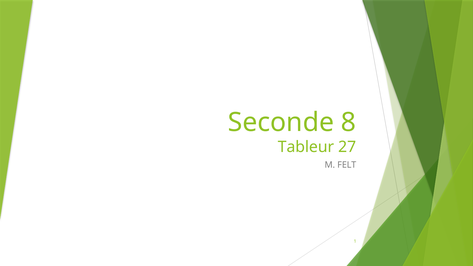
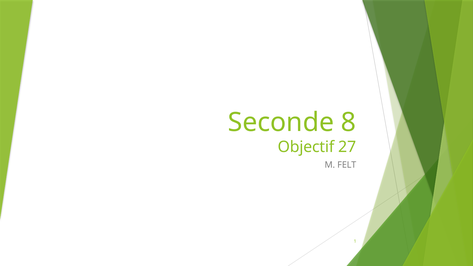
Tableur: Tableur -> Objectif (306, 147)
